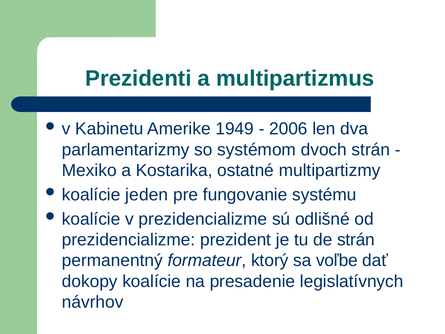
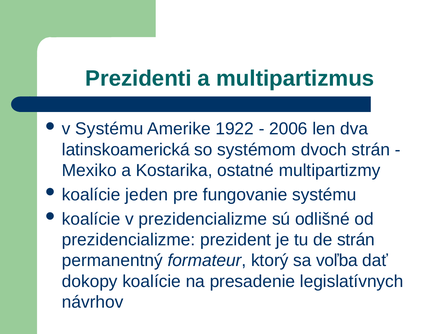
v Kabinetu: Kabinetu -> Systému (109, 129)
1949: 1949 -> 1922 (235, 129)
parlamentarizmy: parlamentarizmy -> latinskoamerická (126, 150)
voľbe: voľbe -> voľba (337, 260)
